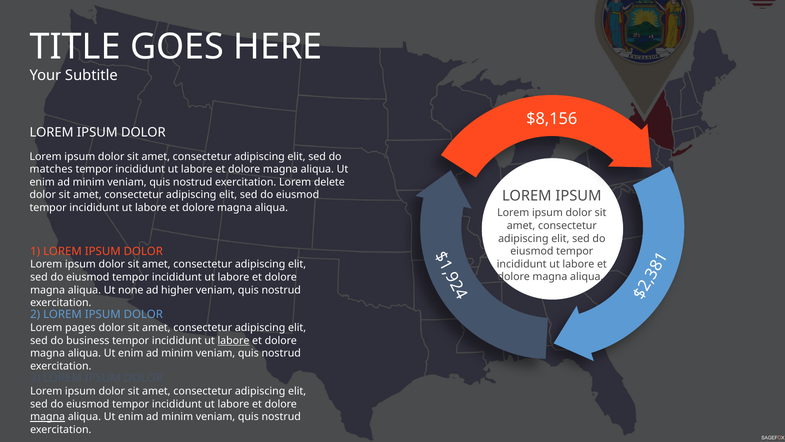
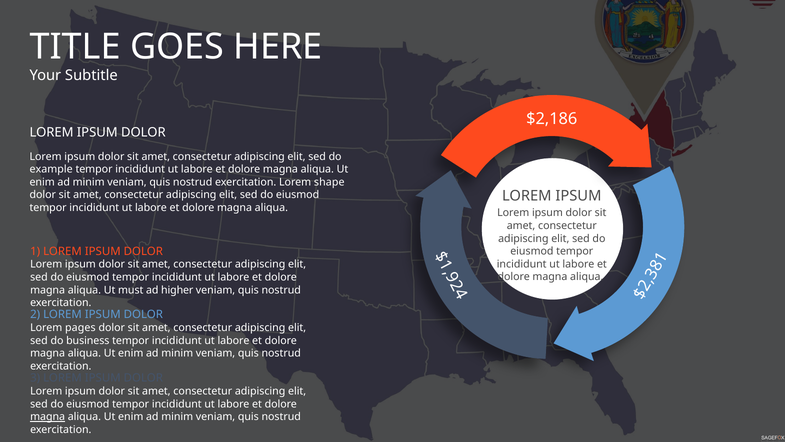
$8,156: $8,156 -> $2,186 (552, 119)
matches: matches -> example (51, 169)
delete: delete -> shape (329, 182)
none: none -> must (131, 290)
labore underline: present -> none (233, 340)
